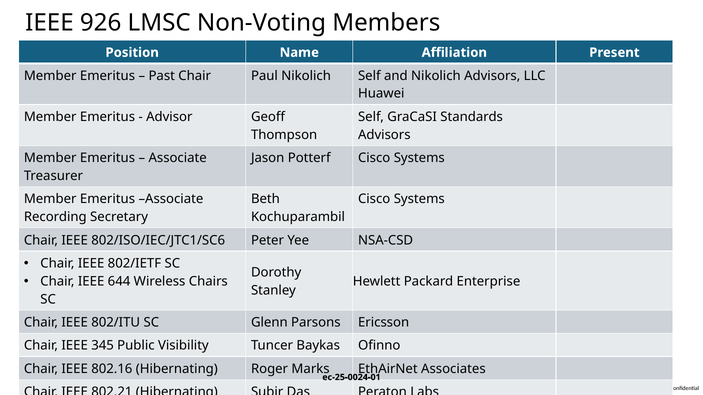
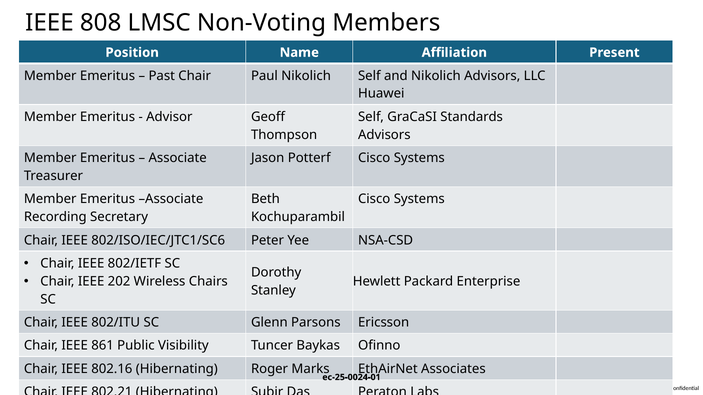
926: 926 -> 808 (101, 23)
644: 644 -> 202 (119, 282)
345: 345 -> 861 (103, 346)
